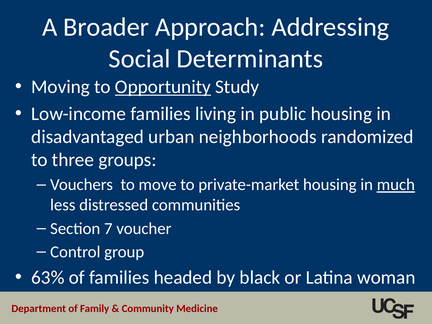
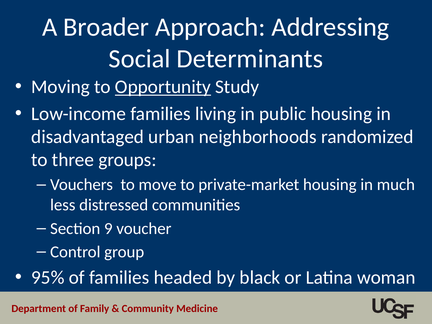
much underline: present -> none (396, 185)
7: 7 -> 9 (108, 228)
63%: 63% -> 95% (48, 278)
